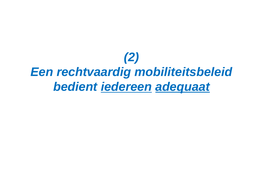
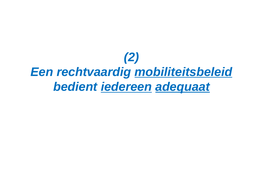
mobiliteitsbeleid underline: none -> present (183, 72)
